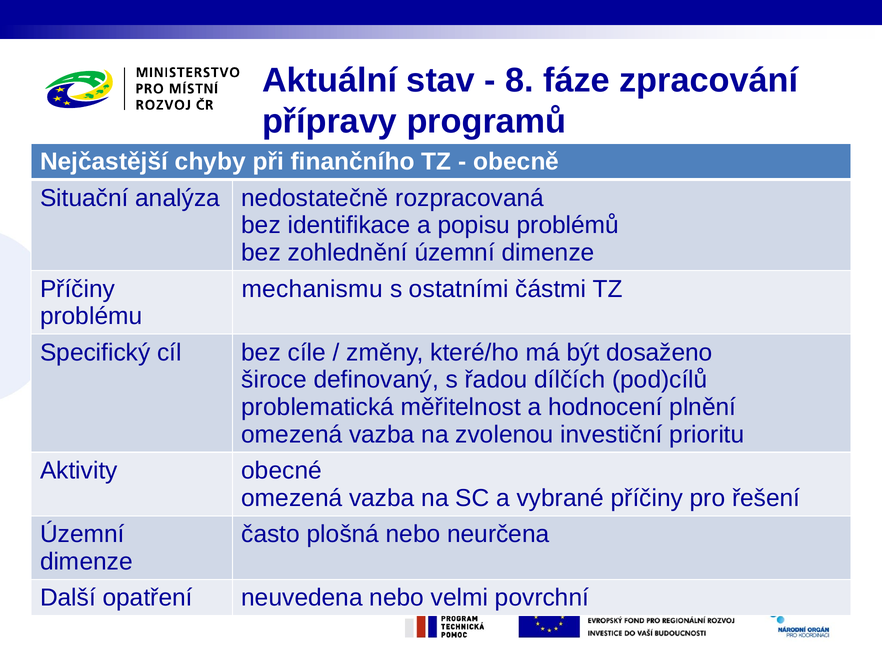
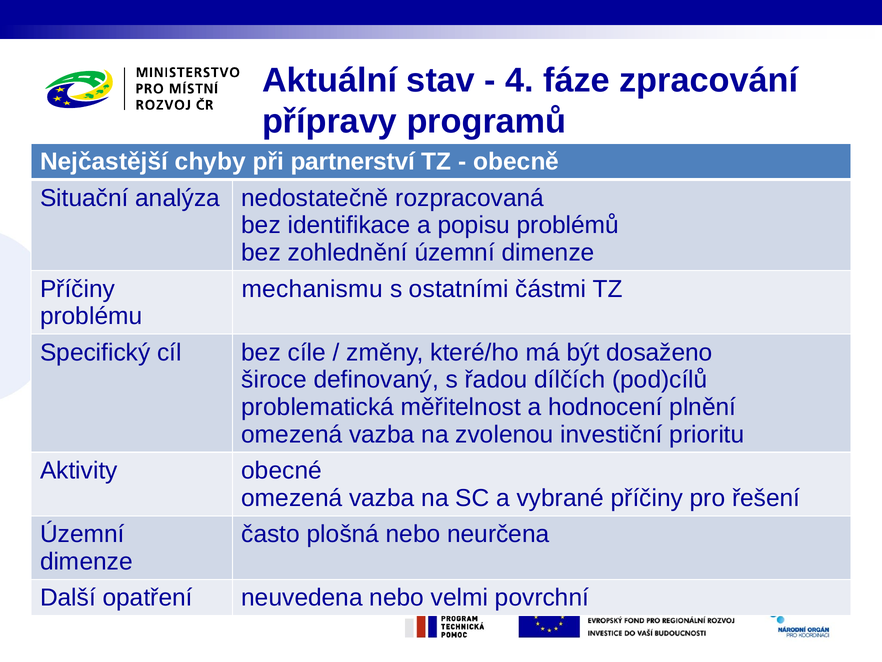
8: 8 -> 4 (520, 80)
finančního: finančního -> partnerství (353, 162)
